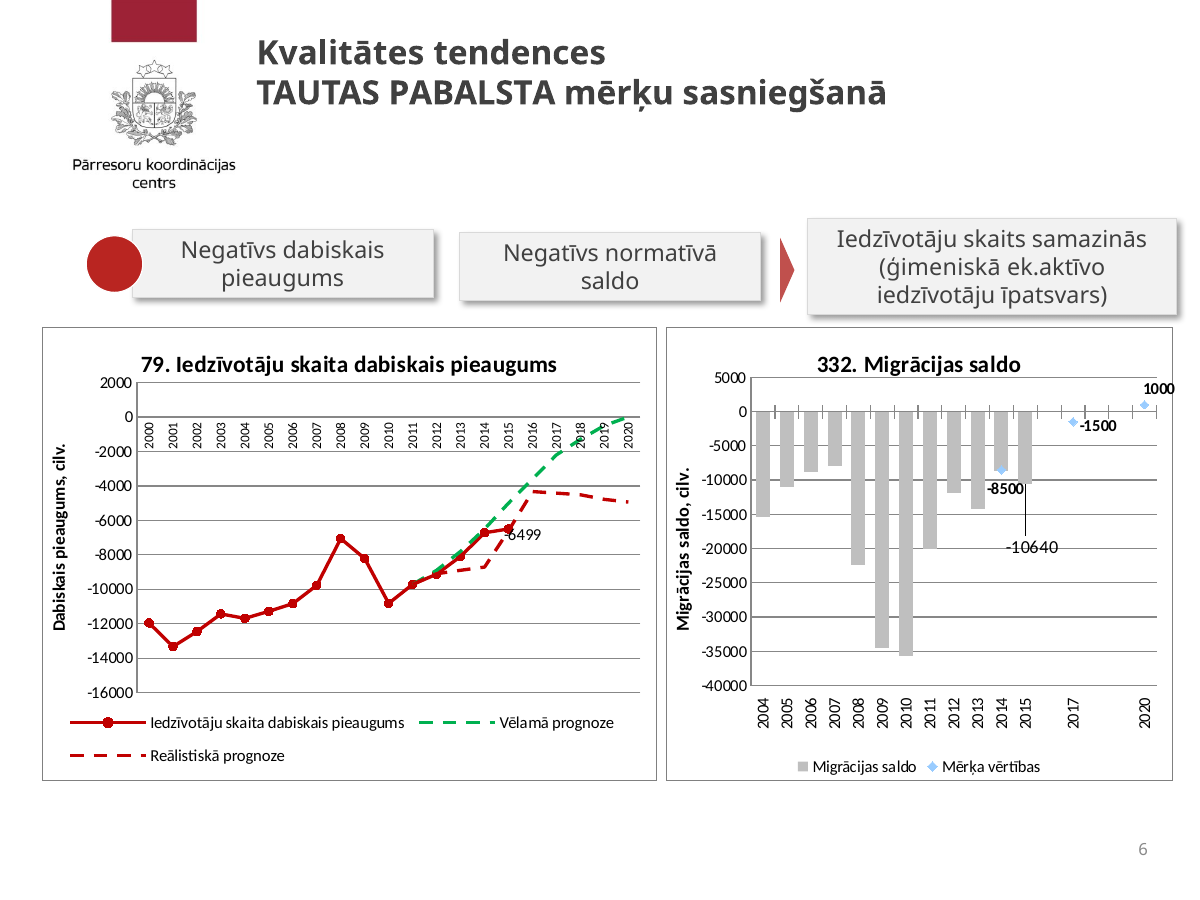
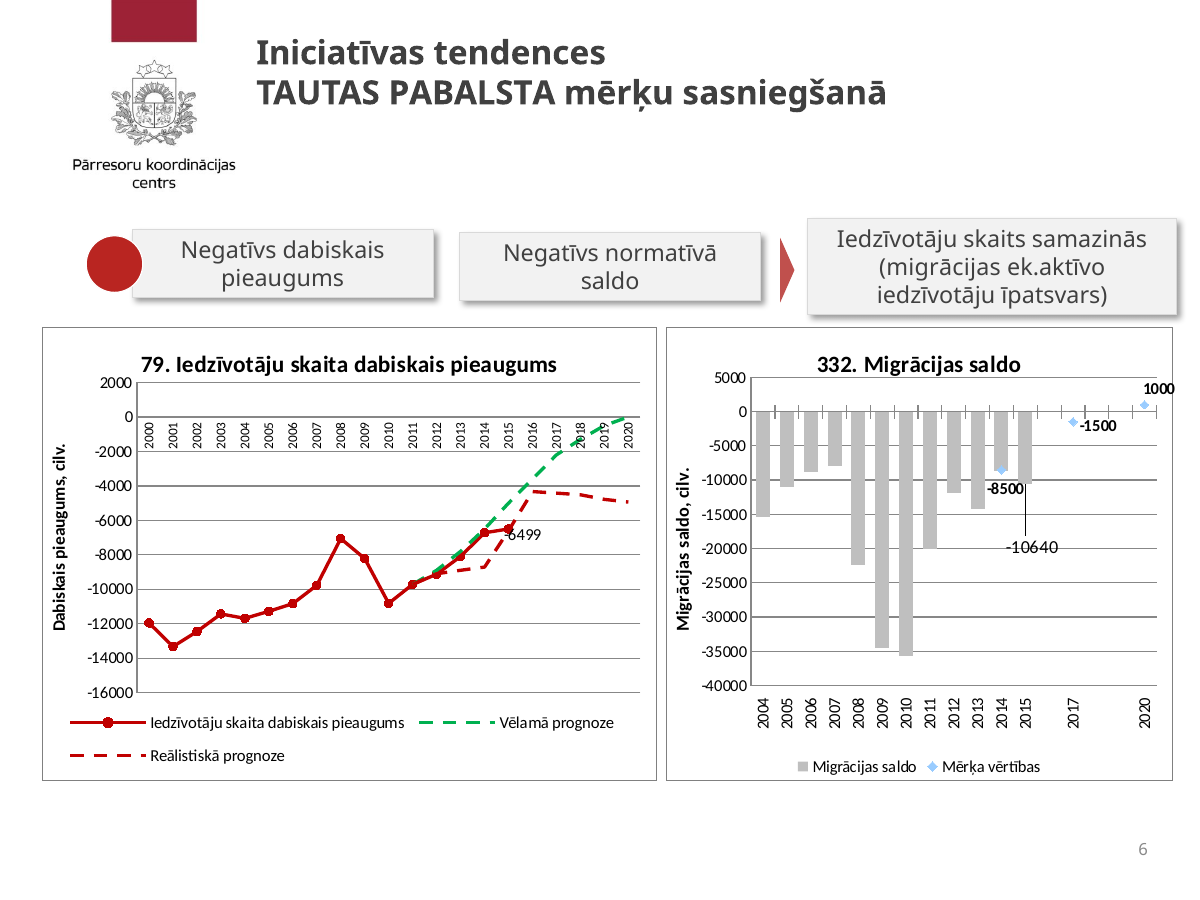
Kvalitātes: Kvalitātes -> Iniciatīvas (341, 53)
ģimeniskā: ģimeniskā -> migrācijas (940, 268)
